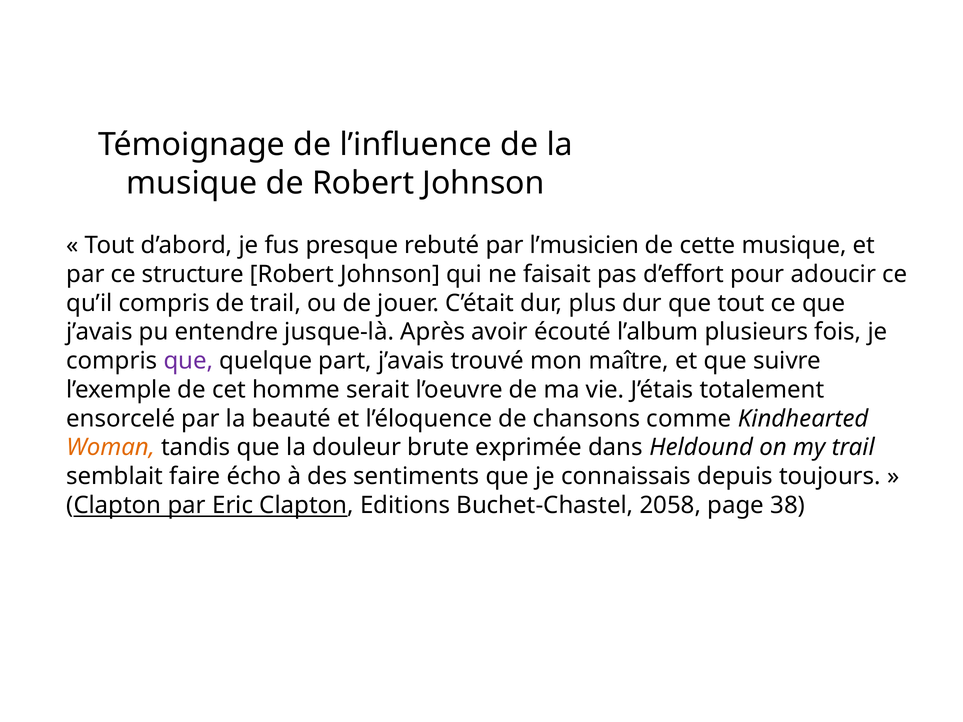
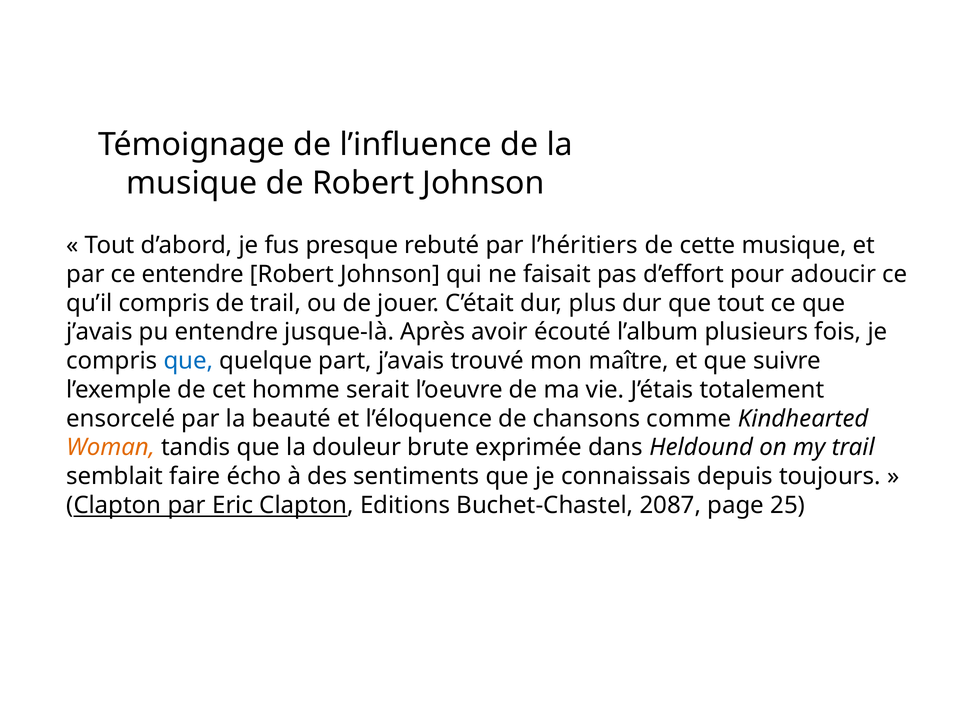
l’musicien: l’musicien -> l’héritiers (584, 245)
ce structure: structure -> entendre (193, 274)
que colour: purple -> blue (188, 361)
2058: 2058 -> 2087 (670, 505)
38: 38 -> 25 (788, 505)
